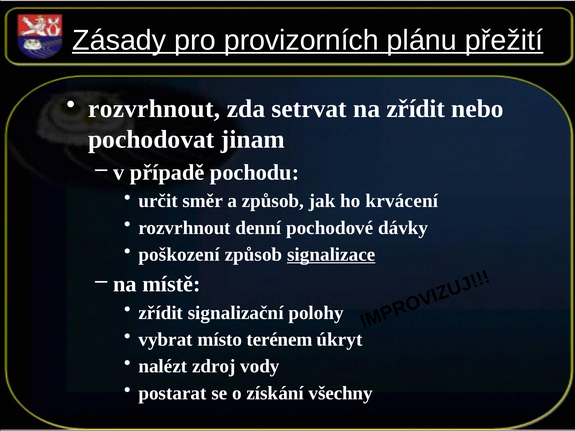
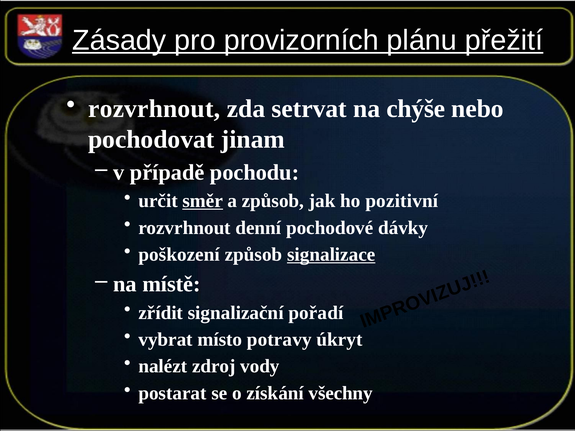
na zřídit: zřídit -> chýše (416, 109)
směr underline: none -> present (203, 201)
krvácení: krvácení -> pozitivní (402, 201)
polohy: polohy -> pořadí (316, 313)
terénem: terénem -> potravy (279, 340)
